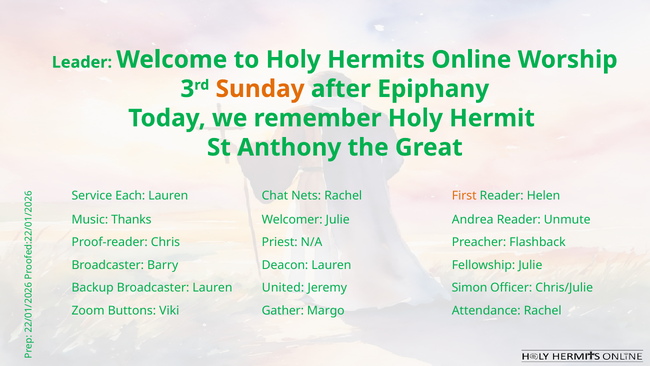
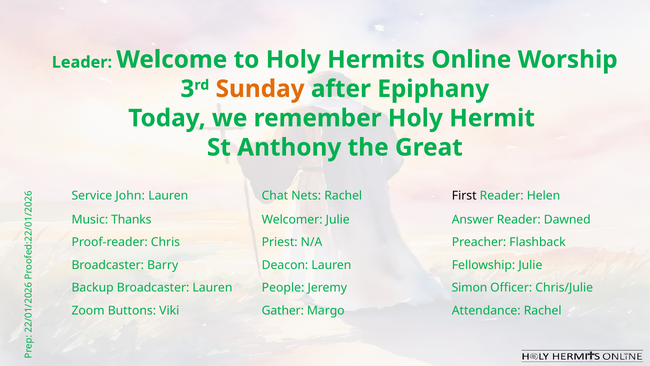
Each: Each -> John (130, 196)
First colour: orange -> black (464, 196)
Andrea: Andrea -> Answer (473, 219)
Unmute: Unmute -> Dawned (567, 219)
United: United -> People (283, 288)
